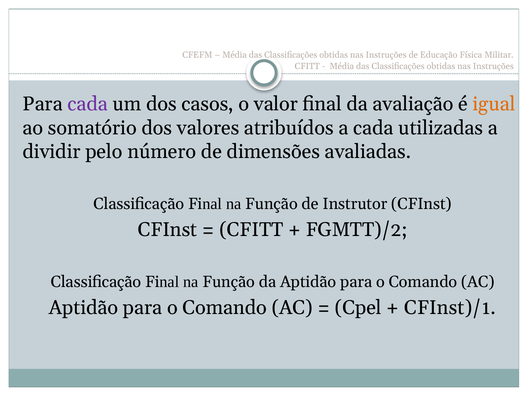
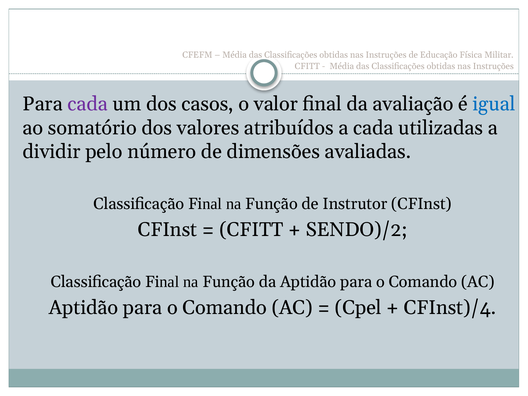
igual colour: orange -> blue (494, 104)
FGMTT)/2: FGMTT)/2 -> SENDO)/2 (357, 230)
CFInst)/1: CFInst)/1 -> CFInst)/4 (450, 308)
